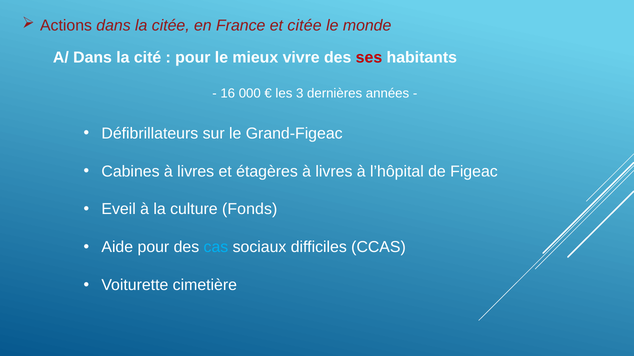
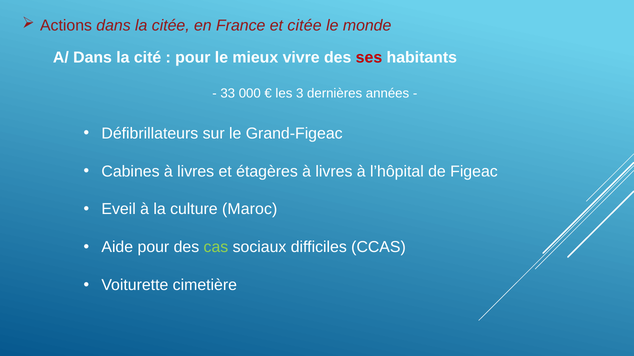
16: 16 -> 33 (228, 94)
Fonds: Fonds -> Maroc (250, 210)
cas colour: light blue -> light green (216, 248)
